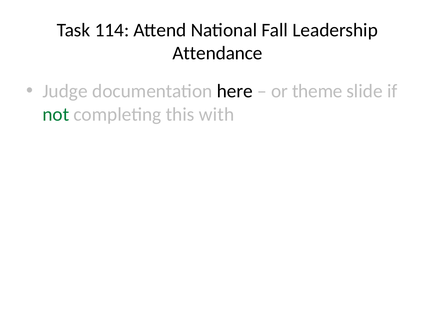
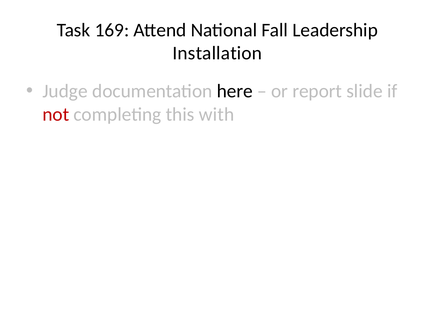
114: 114 -> 169 (112, 30)
Attendance: Attendance -> Installation (217, 53)
theme: theme -> report (317, 91)
not colour: green -> red (56, 114)
